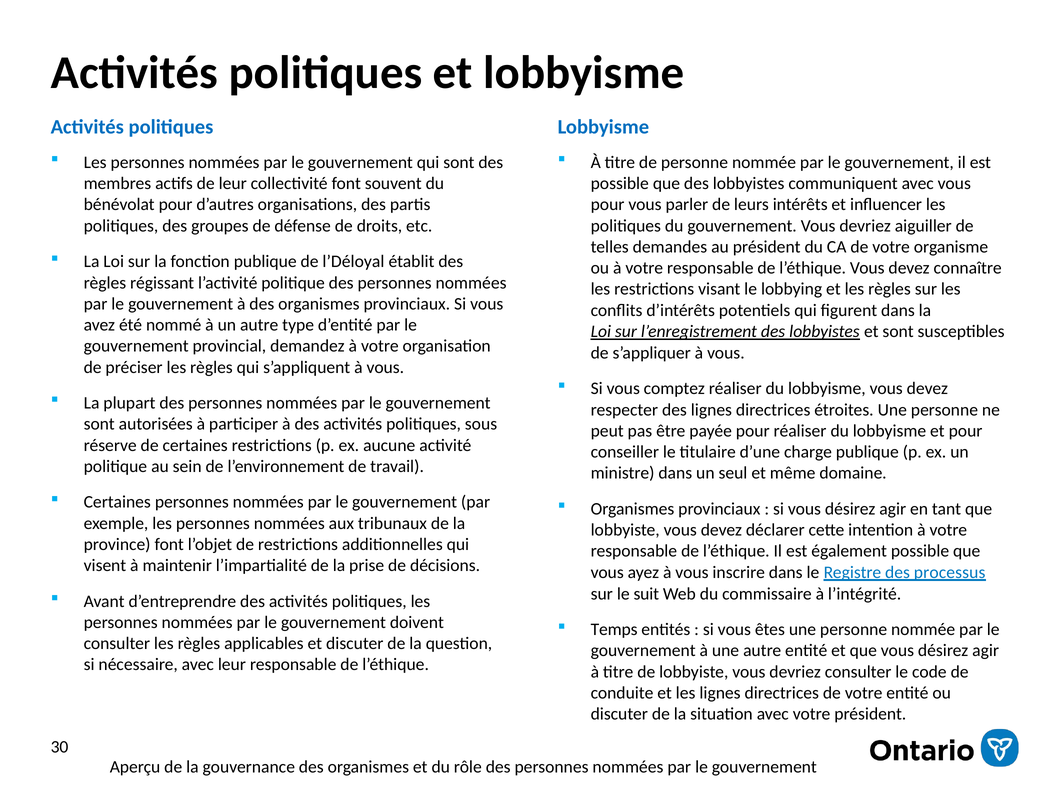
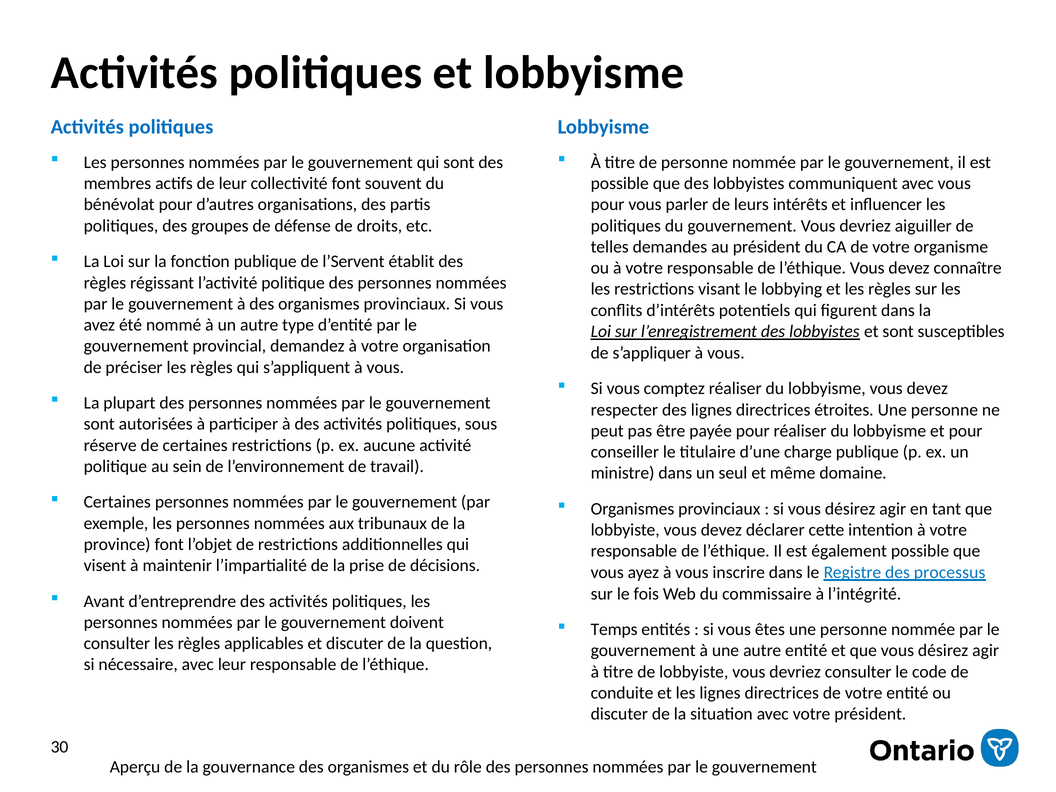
l’Déloyal: l’Déloyal -> l’Servent (354, 262)
suit: suit -> fois (646, 594)
